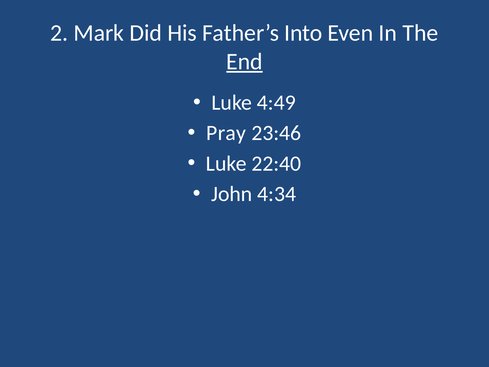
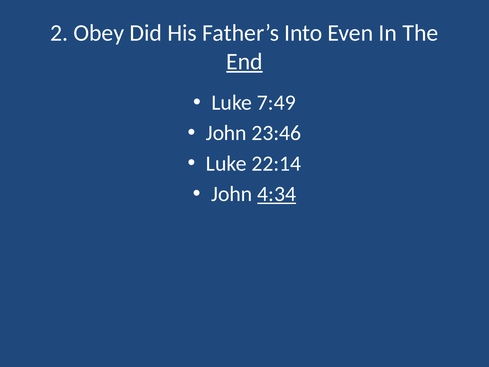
Mark: Mark -> Obey (99, 33)
4:49: 4:49 -> 7:49 (276, 103)
Pray: Pray -> John (226, 133)
22:40: 22:40 -> 22:14 (276, 163)
4:34 underline: none -> present (277, 194)
